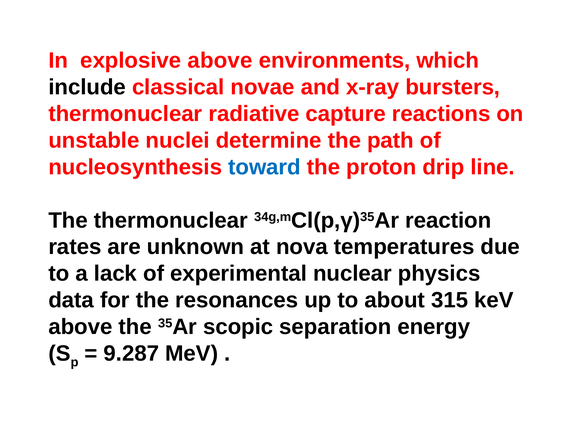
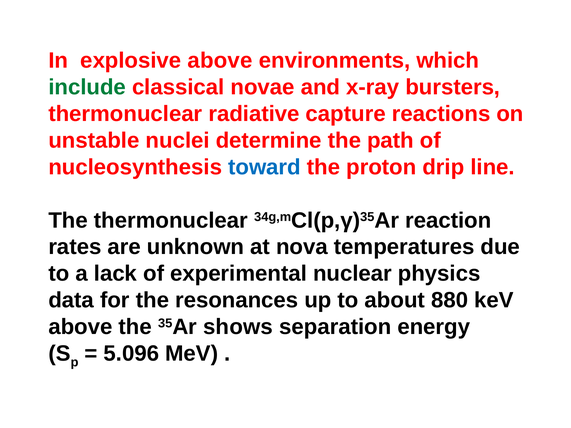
include colour: black -> green (87, 87)
315: 315 -> 880 (450, 300)
scopic: scopic -> shows (238, 327)
9.287: 9.287 -> 5.096 (131, 354)
